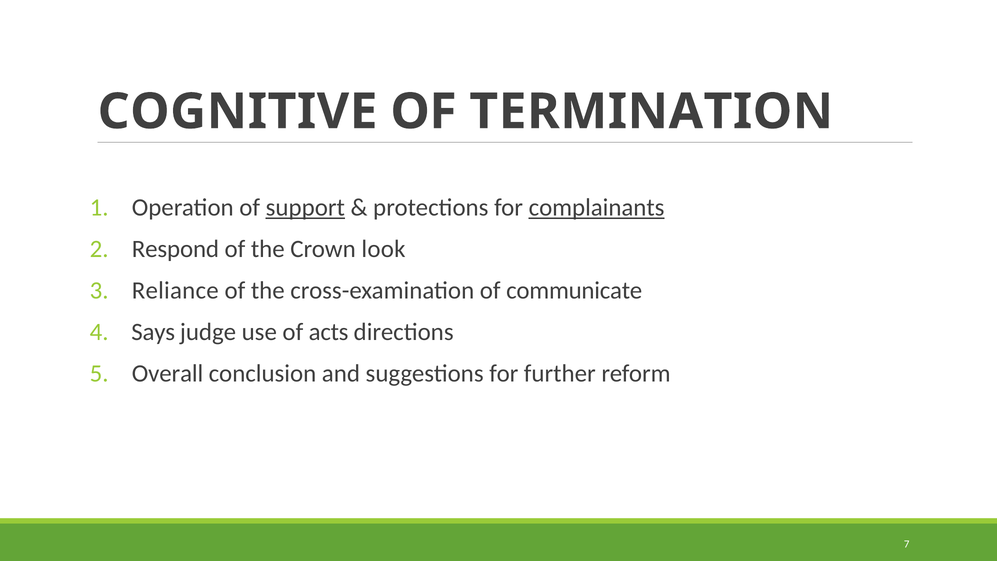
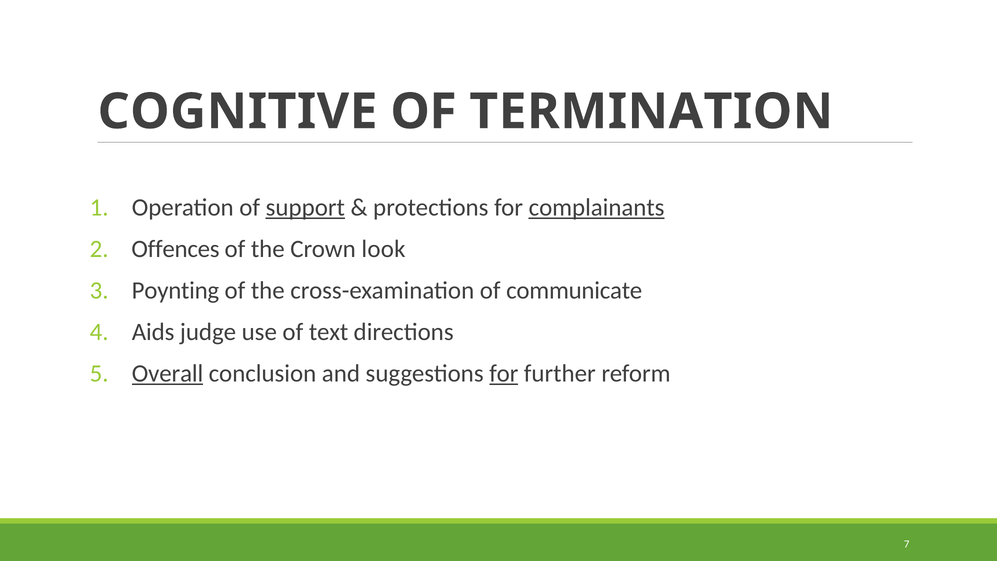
Respond: Respond -> Offences (175, 249)
Reliance: Reliance -> Poynting (175, 290)
Says: Says -> Aids (153, 332)
acts: acts -> text (329, 332)
Overall underline: none -> present (168, 373)
for underline: none -> present (504, 373)
